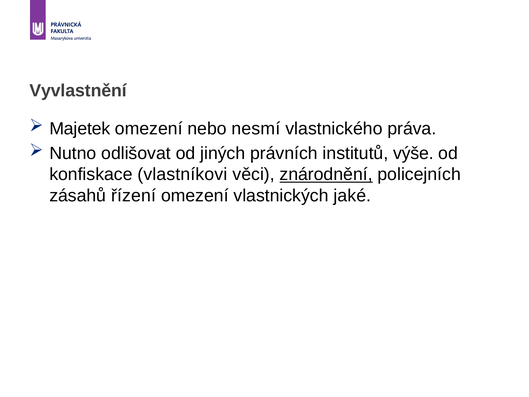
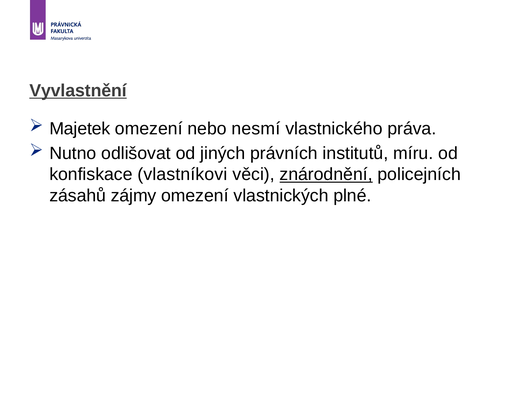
Vyvlastnění underline: none -> present (78, 91)
výše: výše -> míru (413, 153)
řízení: řízení -> zájmy (134, 196)
jaké: jaké -> plné (352, 196)
